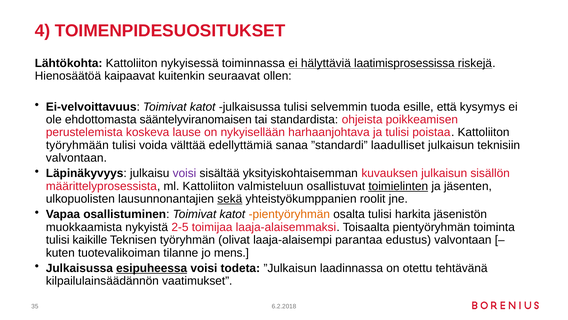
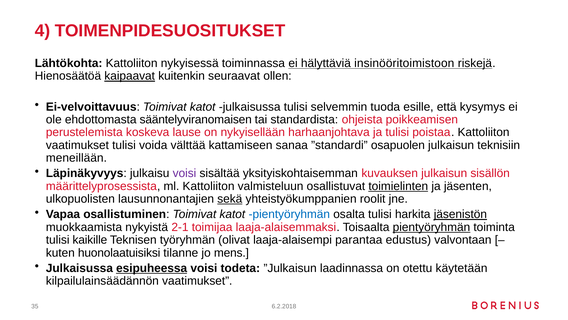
laatimisprosessissa: laatimisprosessissa -> insinööritoimistoon (404, 63)
kaipaavat underline: none -> present (130, 76)
työryhmään: työryhmään -> vaatimukset (77, 145)
edellyttämiä: edellyttämiä -> kattamiseen (241, 145)
laadulliset: laadulliset -> osapuolen (398, 145)
valvontaan: valvontaan -> meneillään (76, 158)
pientyöryhmän colour: orange -> blue (289, 214)
jäsenistön underline: none -> present (460, 214)
2-5: 2-5 -> 2-1 (180, 227)
pientyöryhmän underline: none -> present (431, 227)
tuotevalikoiman: tuotevalikoiman -> huonolaatuisiksi (119, 252)
tehtävänä: tehtävänä -> käytetään (462, 268)
